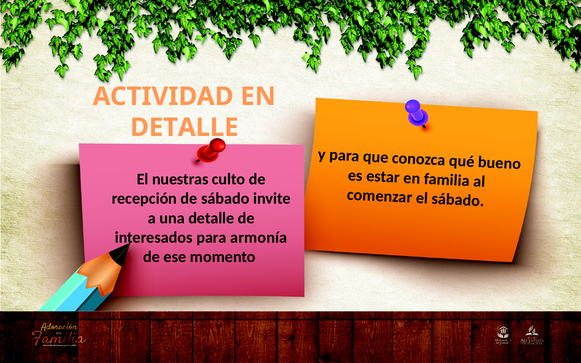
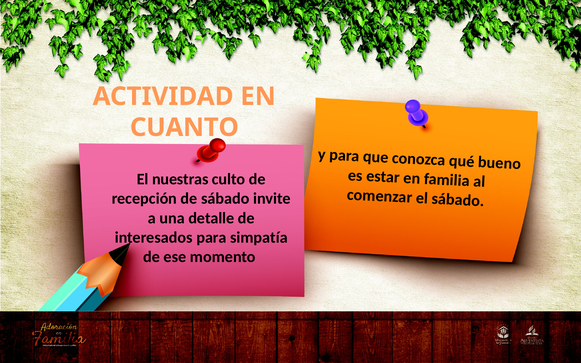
DETALLE: DETALLE -> CUANTO (184, 127)
armonía: armonía -> simpatía (259, 237)
